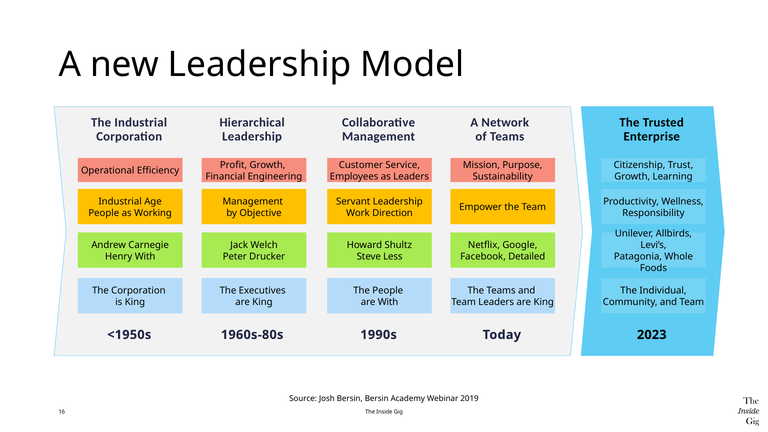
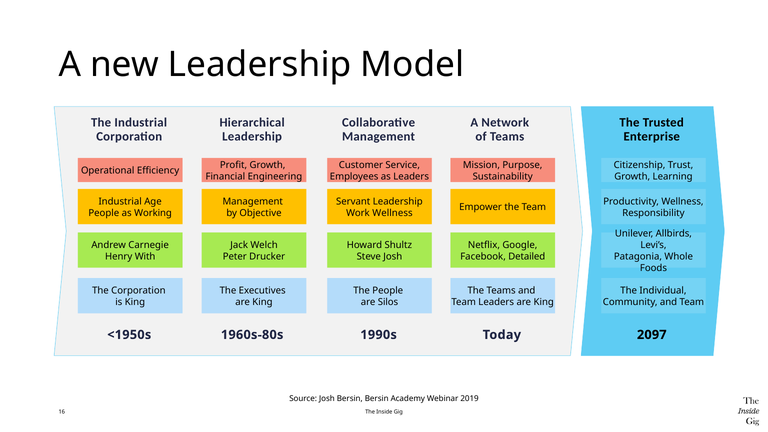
Work Direction: Direction -> Wellness (392, 213)
Steve Less: Less -> Josh (393, 256)
are With: With -> Silos (388, 302)
2023: 2023 -> 2097 (652, 335)
